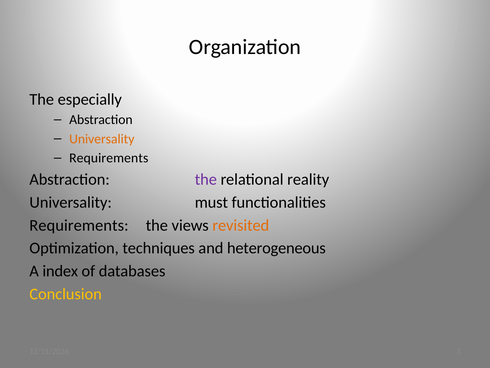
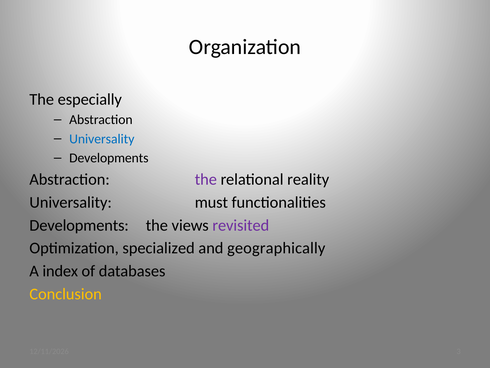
Universality colour: orange -> blue (102, 139)
Requirements: Requirements -> Developments (109, 158)
Requirements: Requirements -> Developments (79, 225)
revisited colour: orange -> purple (241, 225)
techniques: techniques -> specialized (159, 248)
heterogeneous: heterogeneous -> geographically (276, 248)
